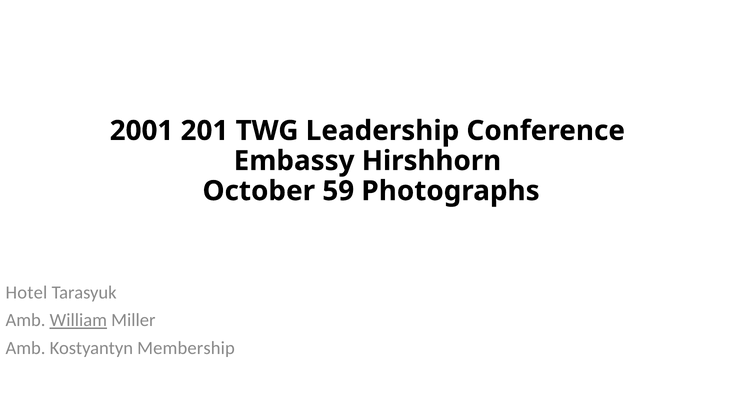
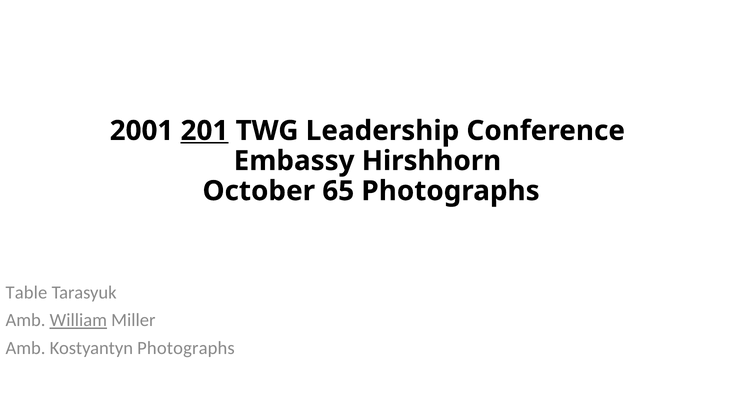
201 underline: none -> present (204, 131)
59: 59 -> 65 (338, 191)
Hotel: Hotel -> Table (26, 292)
Kostyantyn Membership: Membership -> Photographs (186, 348)
